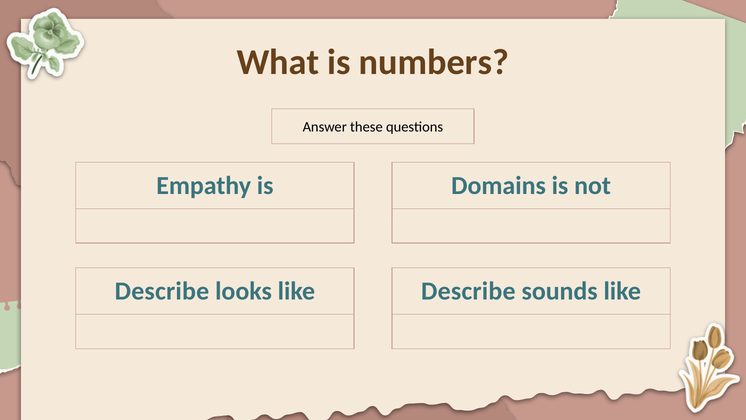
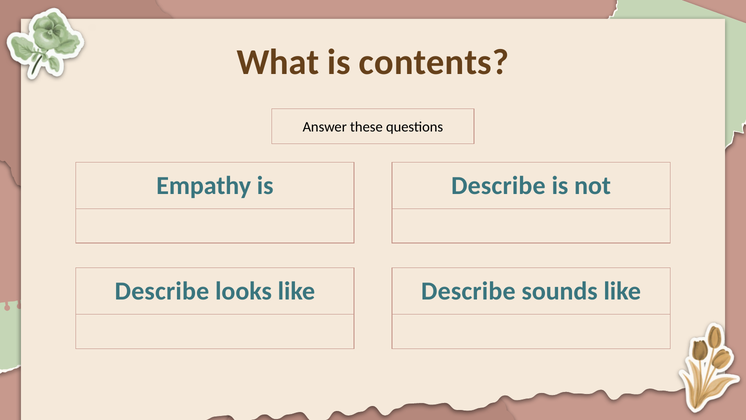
numbers: numbers -> contents (434, 62)
is Domains: Domains -> Describe (498, 186)
